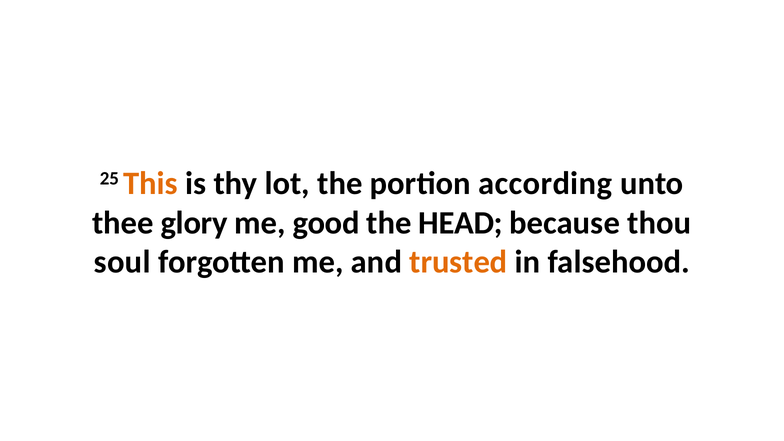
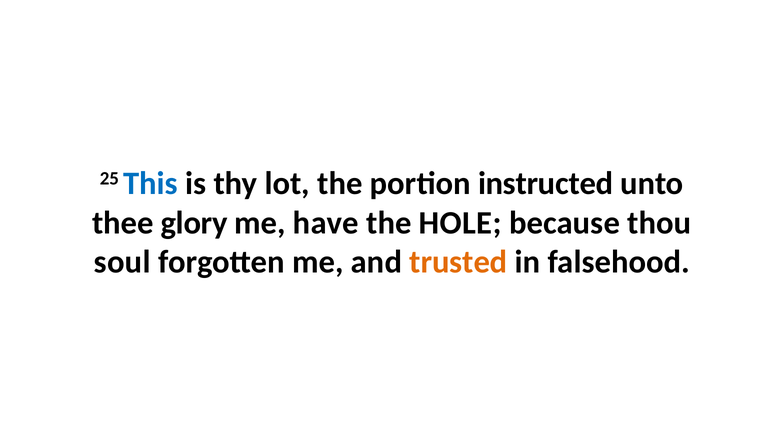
This colour: orange -> blue (151, 184)
according: according -> instructed (546, 184)
good: good -> have (326, 223)
HEAD: HEAD -> HOLE (460, 223)
